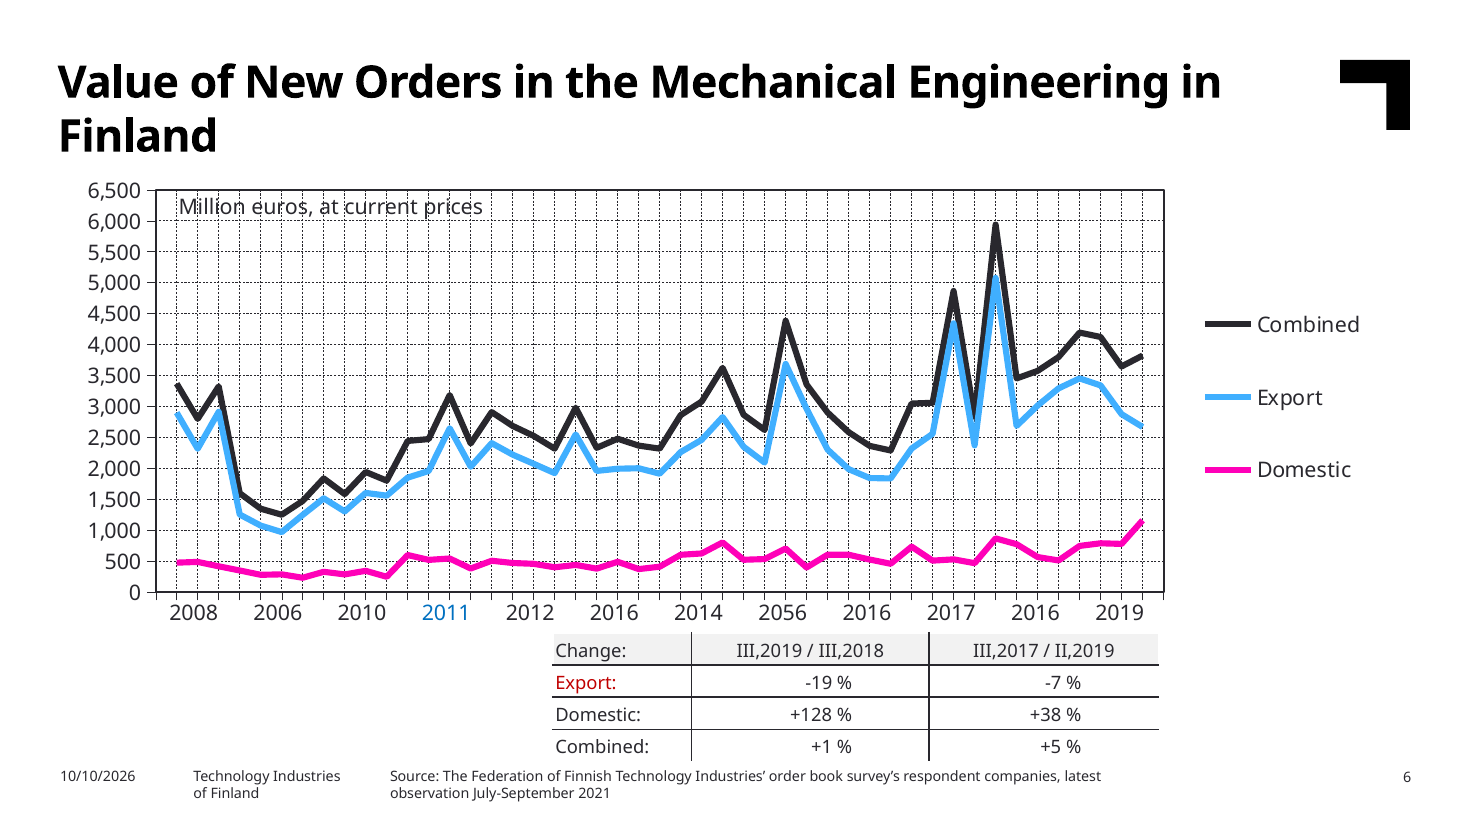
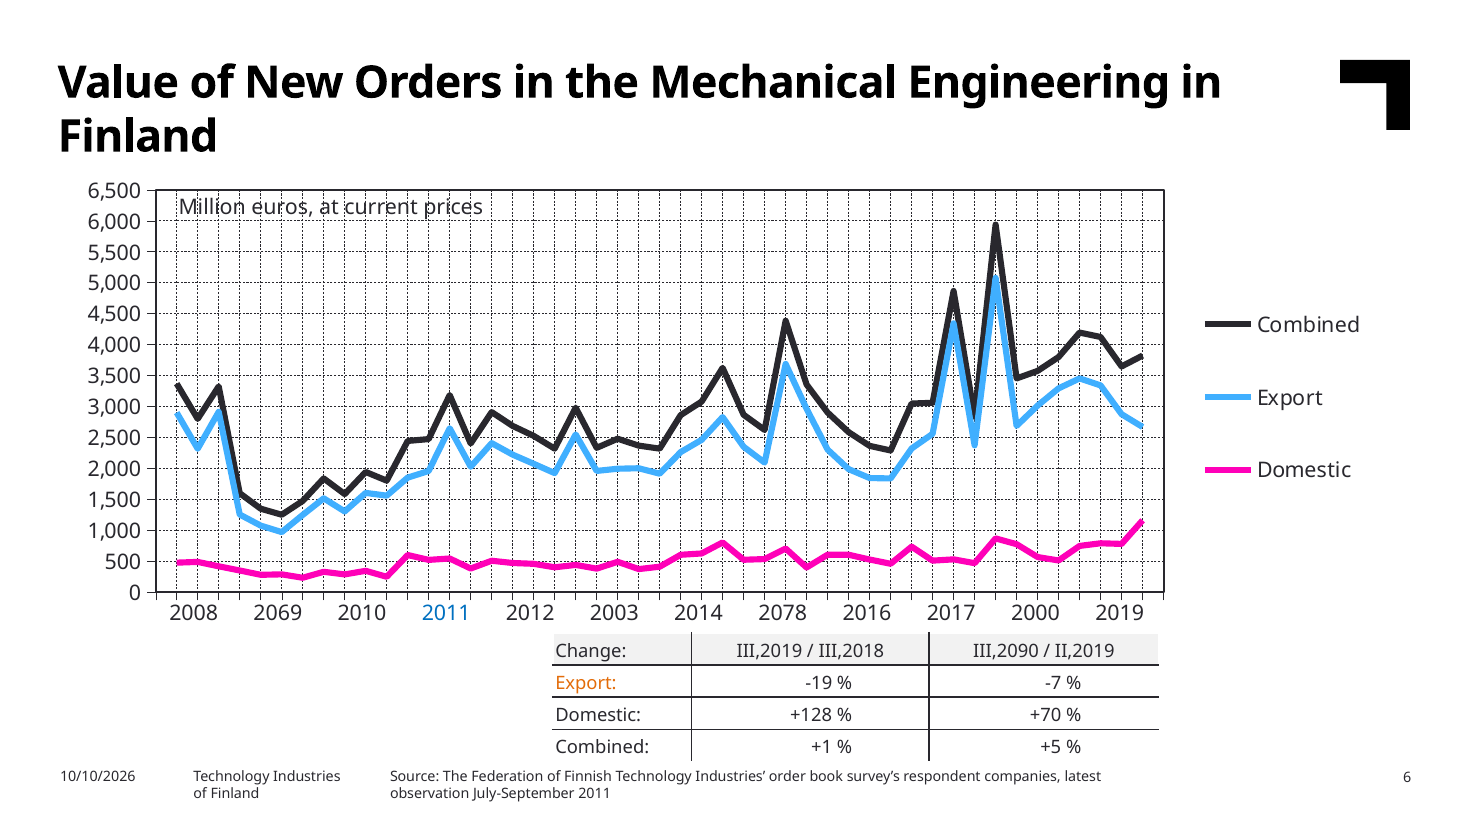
2006: 2006 -> 2069 (278, 614)
2012 2016: 2016 -> 2003 (614, 614)
2056: 2056 -> 2078 (783, 614)
2017 2016: 2016 -> 2000 (1036, 614)
III,2017: III,2017 -> III,2090 (1006, 651)
Export colour: red -> orange (586, 683)
+38: +38 -> +70 (1046, 715)
July-September 2021: 2021 -> 2011 (595, 794)
